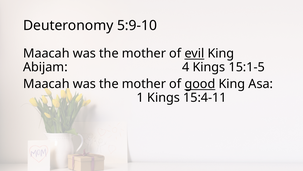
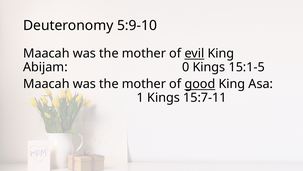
4: 4 -> 0 (186, 67)
15:4-11: 15:4-11 -> 15:7-11 (205, 97)
